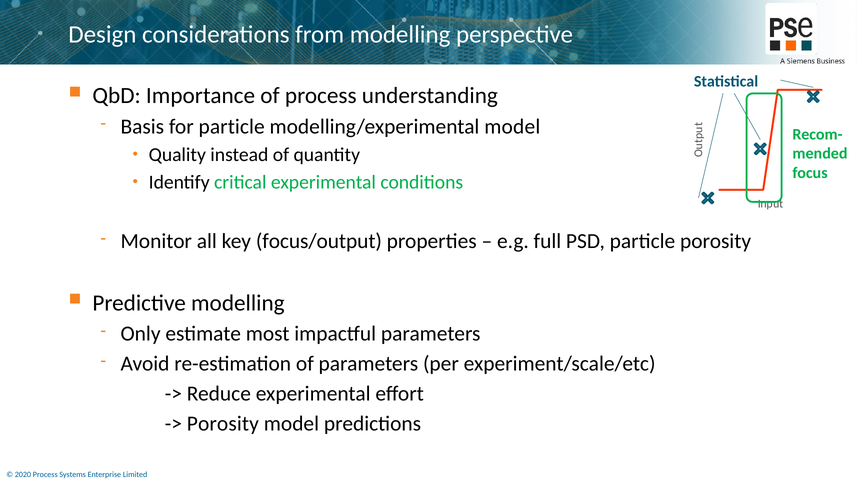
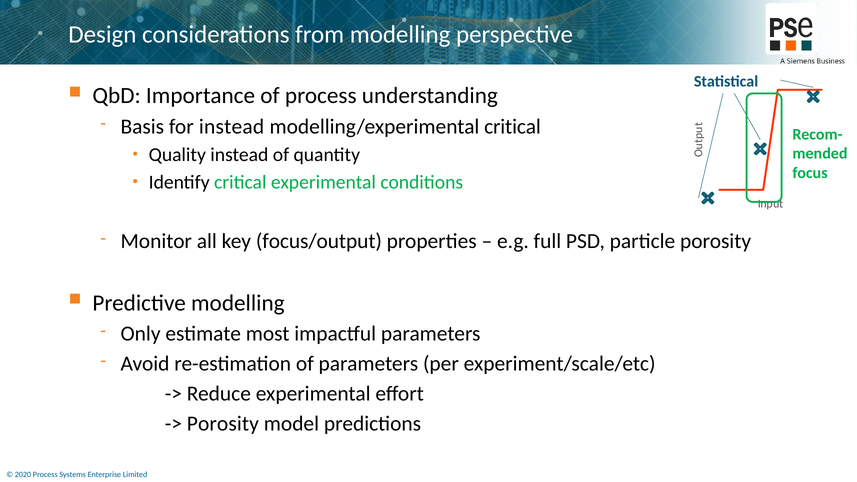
for particle: particle -> instead (232, 126)
modelling/experimental model: model -> critical (512, 126)
